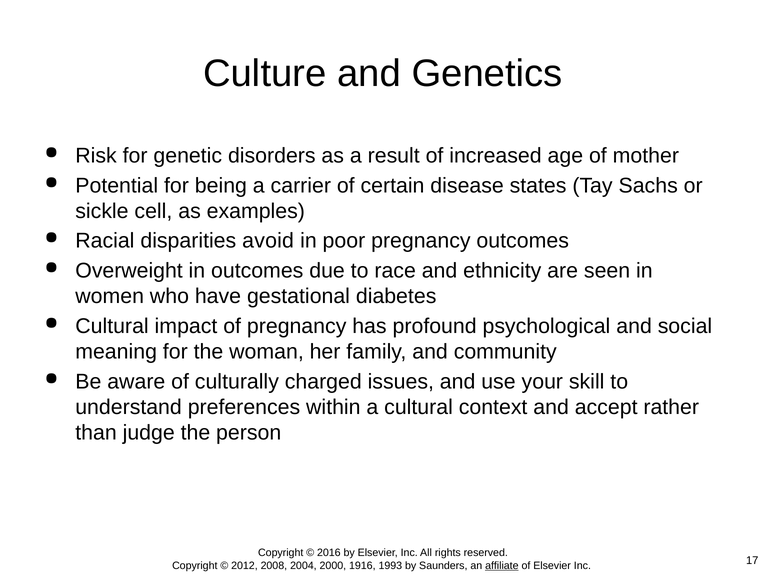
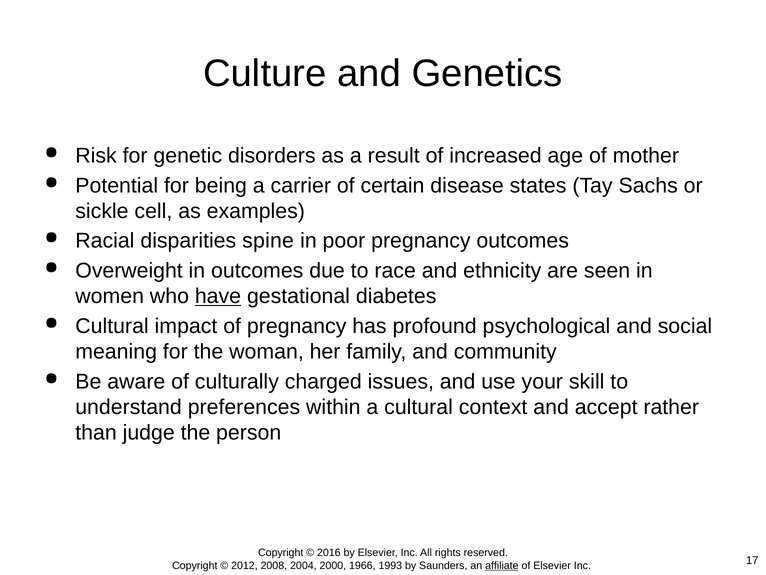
avoid: avoid -> spine (268, 241)
have underline: none -> present (218, 296)
1916: 1916 -> 1966 (362, 565)
